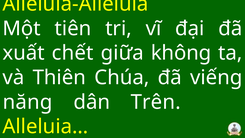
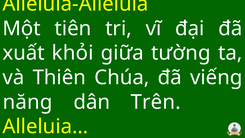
chết: chết -> khỏi (73, 53)
không: không -> tường (181, 53)
